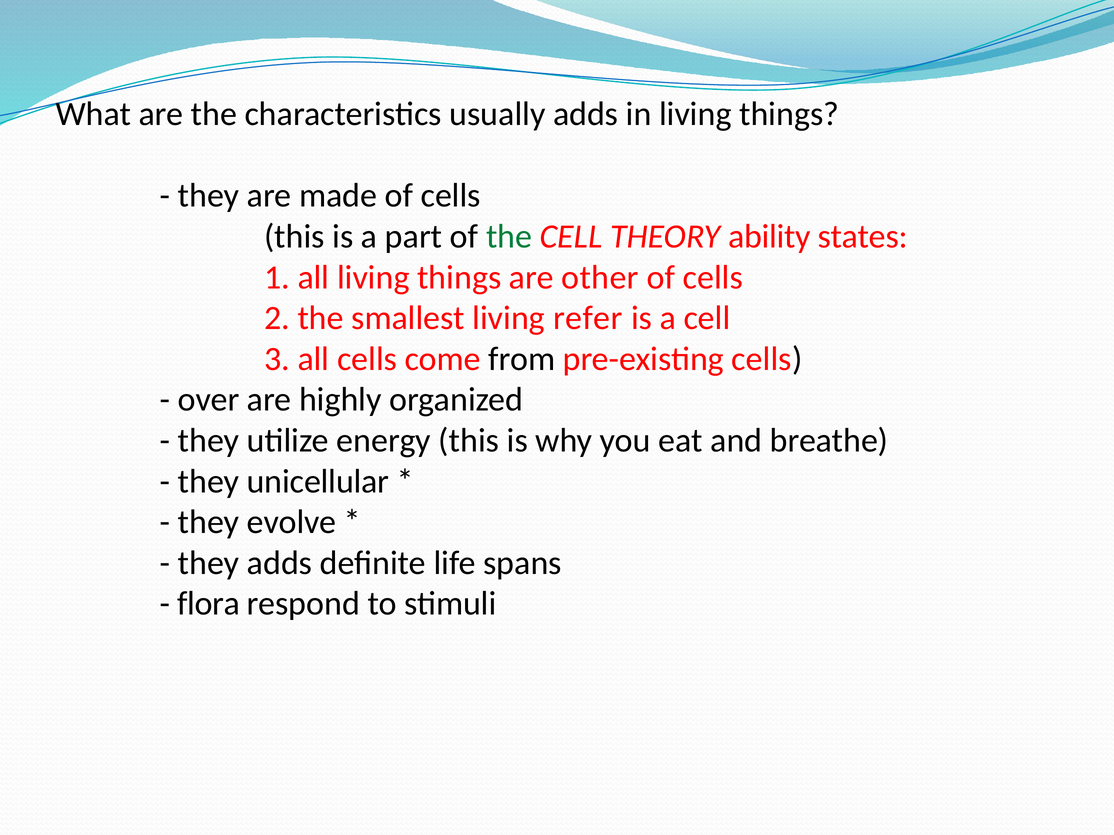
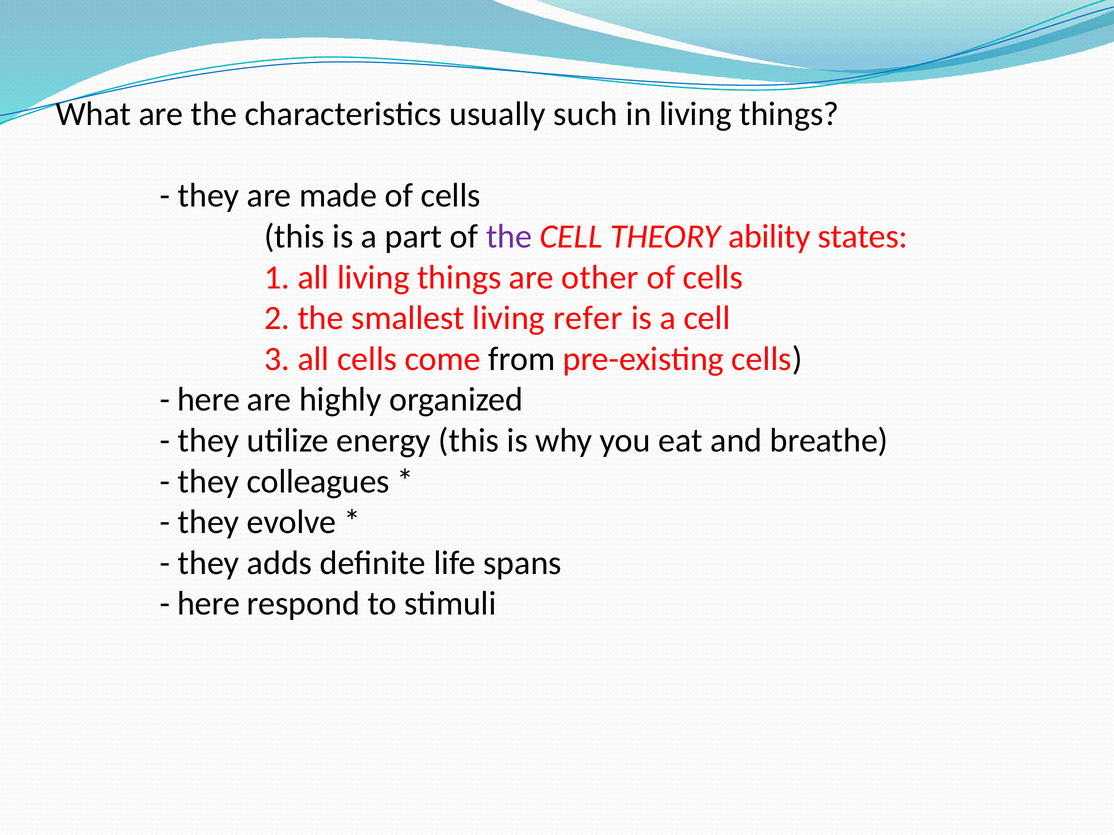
usually adds: adds -> such (585, 114)
the colour: green -> purple (509, 237)
over: over -> here (209, 400)
unicellular: unicellular -> colleagues (318, 482)
flora: flora -> here (209, 604)
